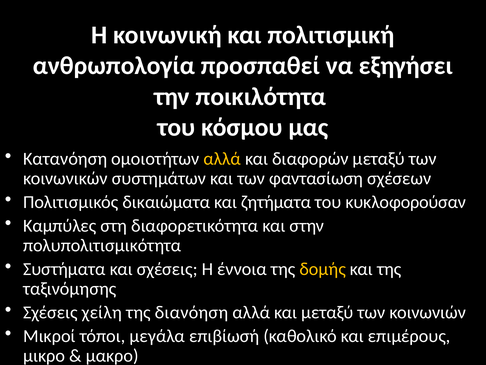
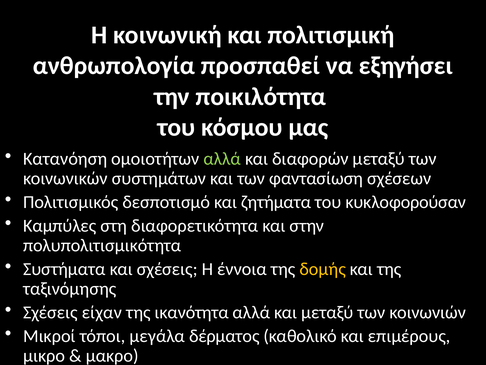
αλλά colour: yellow -> light green (222, 159)
δικαιώματα: δικαιώματα -> δεσποτισμό (166, 202)
χείλη: χείλη -> είχαν (102, 312)
διανόηση: διανόηση -> ικανότητα (192, 312)
επιβίωσή: επιβίωσή -> δέρματος (224, 336)
